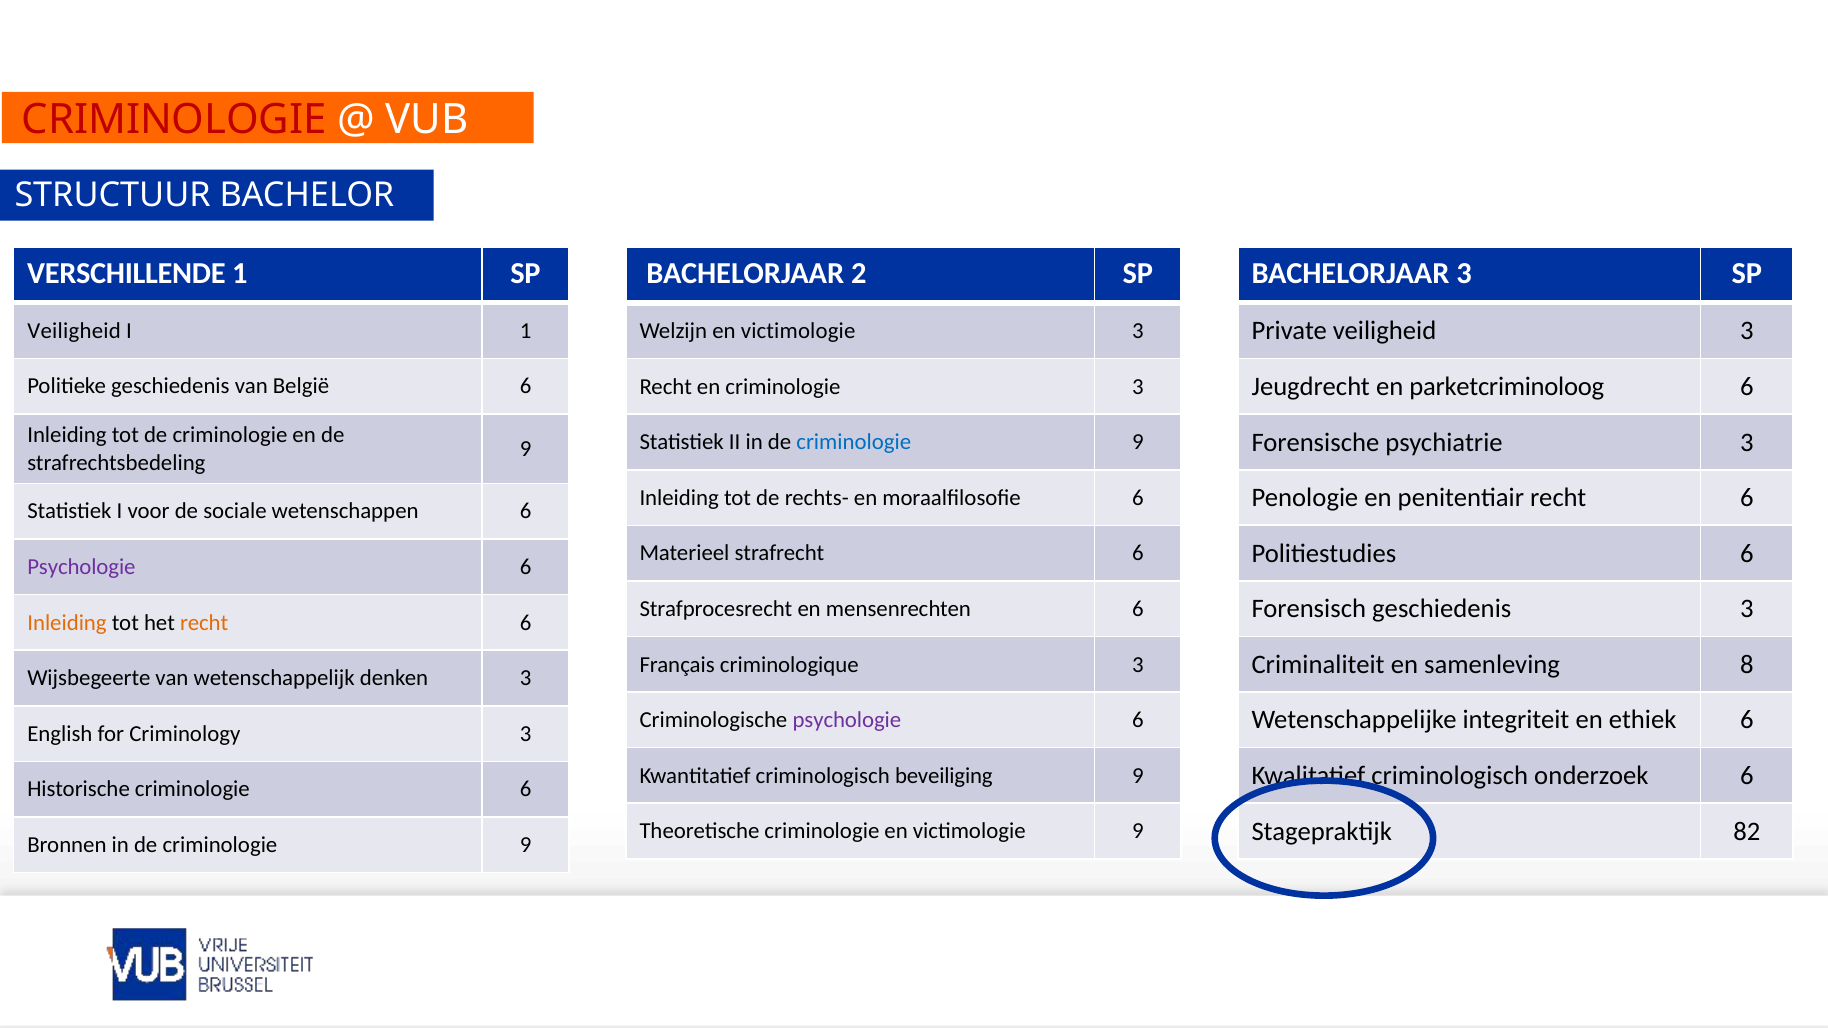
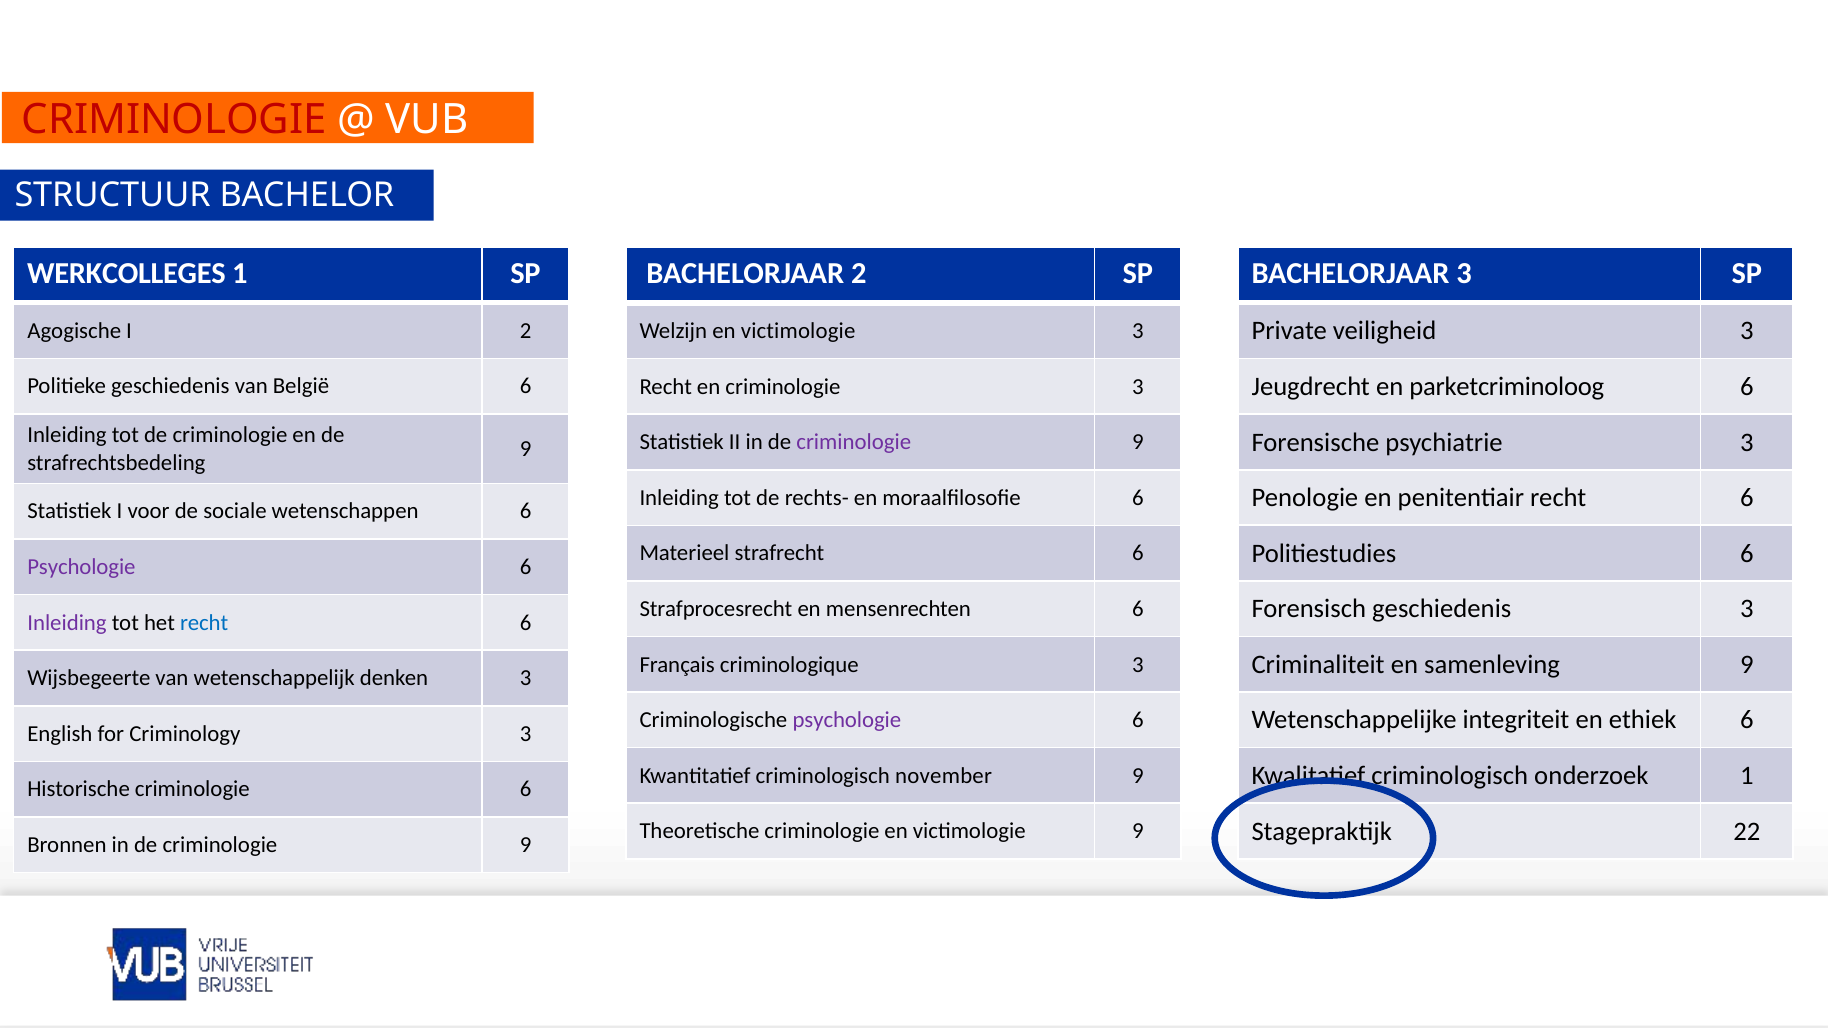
VERSCHILLENDE: VERSCHILLENDE -> WERKCOLLEGES (126, 273)
Veiligheid: Veiligheid -> Agogische (74, 331)
I 1: 1 -> 2 (526, 331)
criminologie colour: blue -> purple (854, 442)
Inleiding colour: orange -> purple (67, 623)
recht colour: orange -> blue (204, 623)
samenleving 8: 8 -> 9 (1747, 665)
onderzoek 6: 6 -> 1 (1747, 776)
beveiliging: beveiliging -> november (944, 776)
82: 82 -> 22 (1747, 831)
